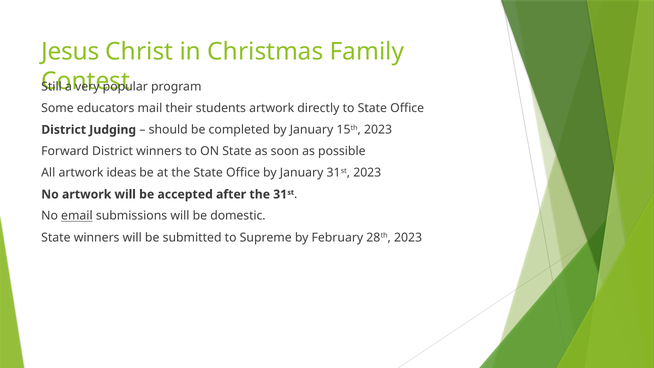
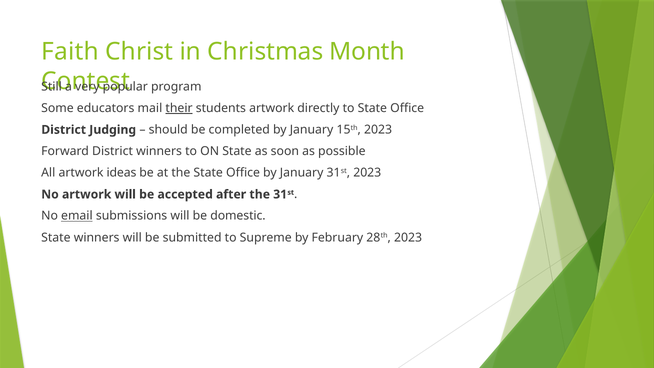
Jesus: Jesus -> Faith (70, 52)
Family: Family -> Month (367, 52)
their underline: none -> present (179, 108)
